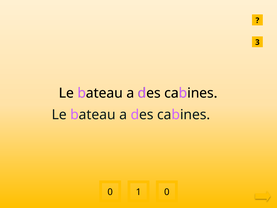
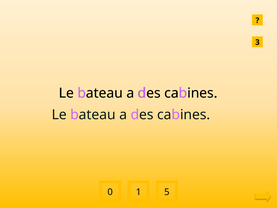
0 0: 0 -> 5 (167, 192)
